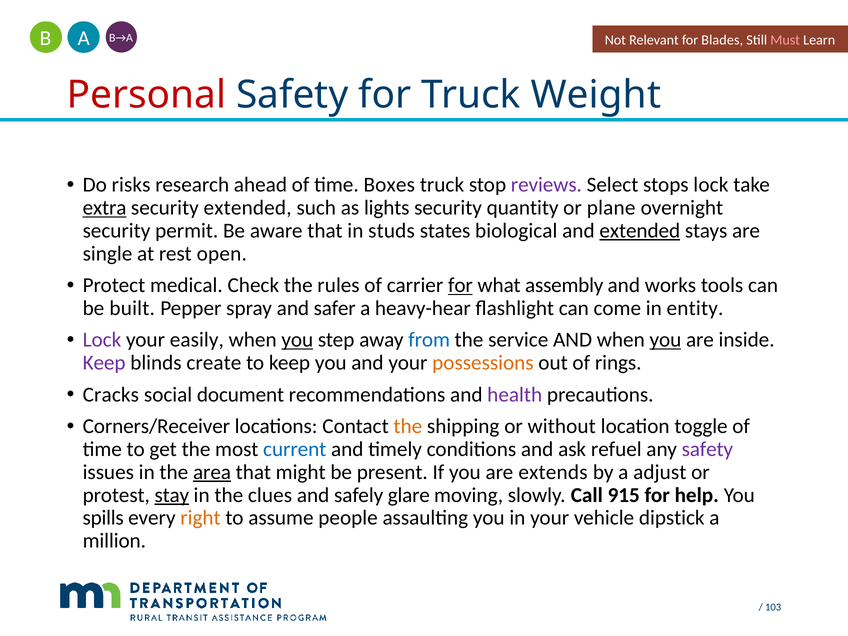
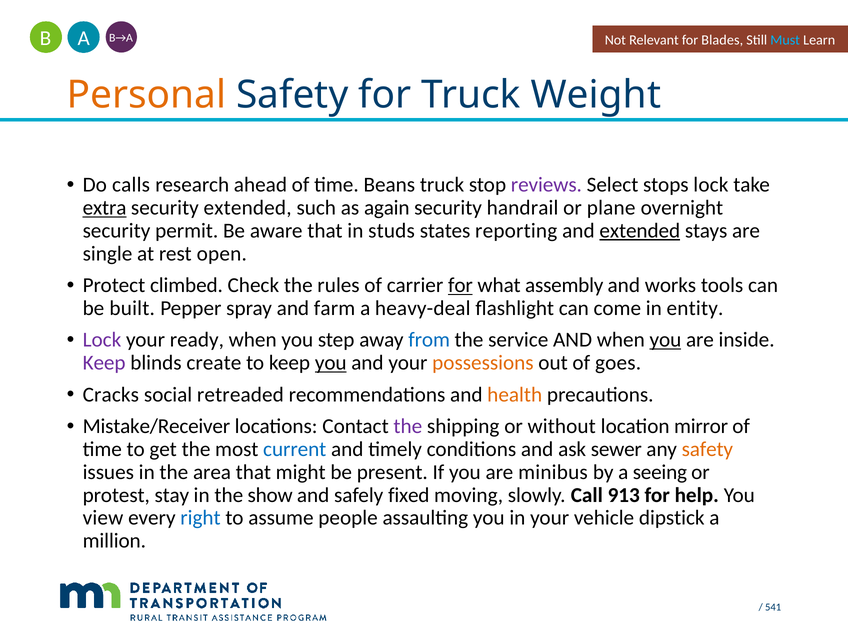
Must colour: pink -> light blue (785, 40)
Personal colour: red -> orange (146, 95)
risks: risks -> calls (131, 185)
Boxes: Boxes -> Beans (389, 185)
lights: lights -> again (387, 208)
quantity: quantity -> handrail (523, 208)
biological: biological -> reporting (516, 231)
medical: medical -> climbed (186, 285)
safer: safer -> farm (335, 308)
heavy-hear: heavy-hear -> heavy-deal (423, 308)
easily: easily -> ready (197, 340)
you underline: present -> none (297, 340)
you underline: none -> present (331, 363)
rings: rings -> goes (618, 363)
document: document -> retreaded (240, 395)
health colour: purple -> orange (515, 395)
Corners/Receiver: Corners/Receiver -> Mistake/Receiver (156, 426)
the colour: orange -> purple (408, 426)
toggle: toggle -> mirror (701, 426)
refuel: refuel -> sewer (616, 449)
safety colour: purple -> orange (707, 449)
area underline: present -> none (212, 472)
extends: extends -> minibus (553, 472)
adjust: adjust -> seeing (660, 472)
stay underline: present -> none (172, 495)
clues: clues -> show (270, 495)
glare: glare -> fixed (409, 495)
915: 915 -> 913 (624, 495)
spills: spills -> view (103, 518)
right colour: orange -> blue (201, 518)
103: 103 -> 541 (773, 607)
